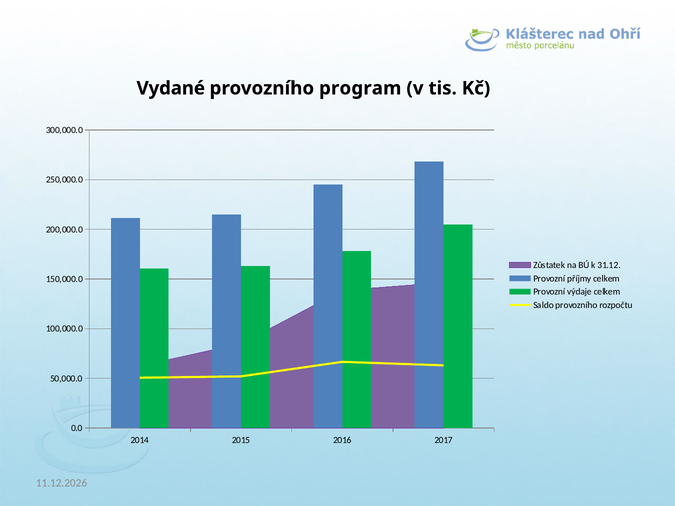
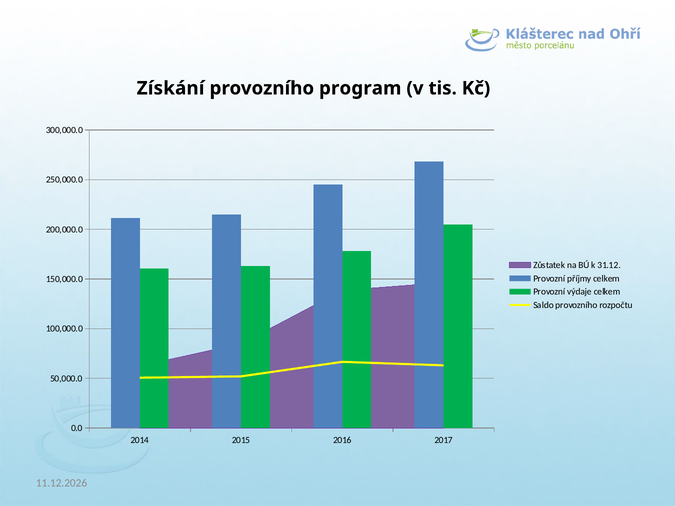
Vydané: Vydané -> Získání (171, 88)
